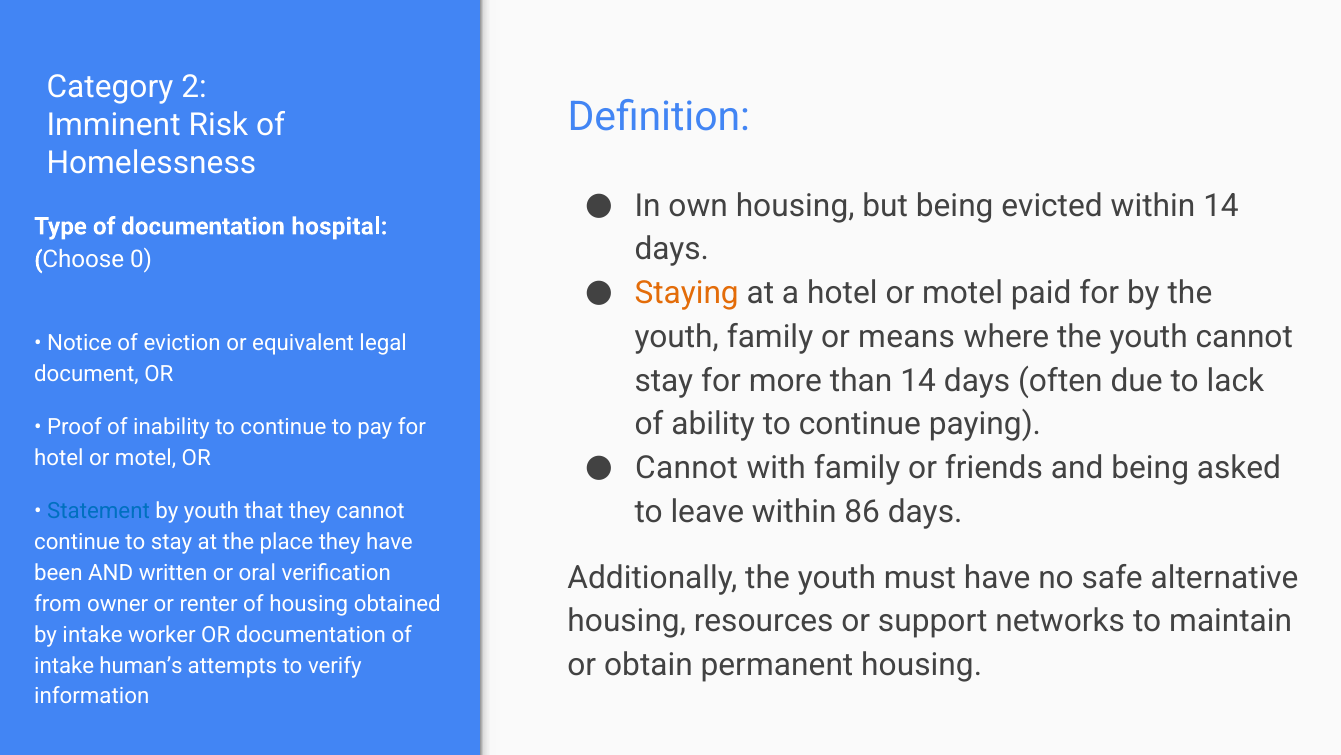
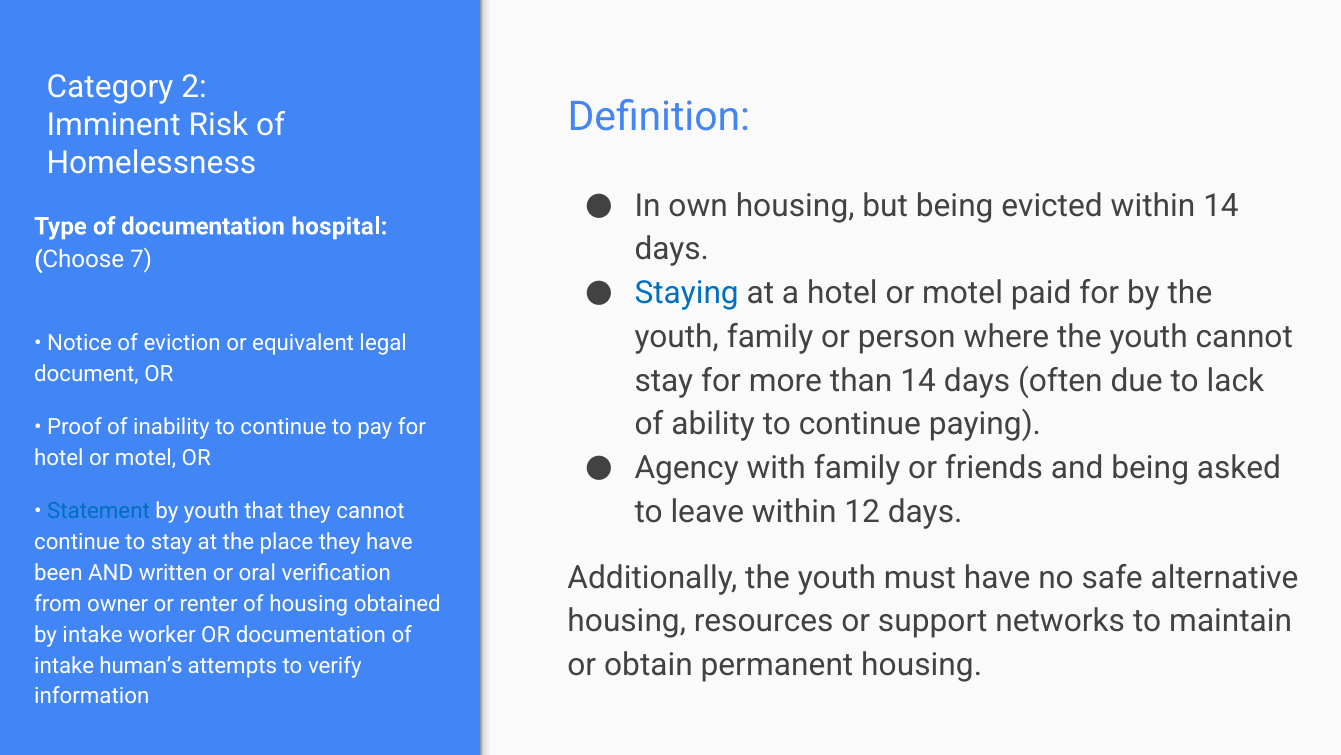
0: 0 -> 7 (141, 260)
Staying colour: orange -> blue (687, 293)
means: means -> person (907, 337)
Cannot: Cannot -> Agency (687, 468)
86: 86 -> 12 (862, 511)
